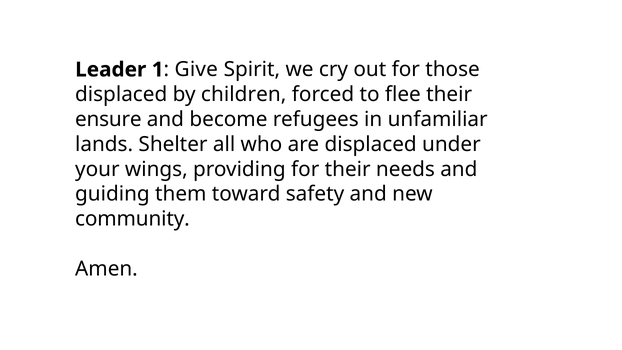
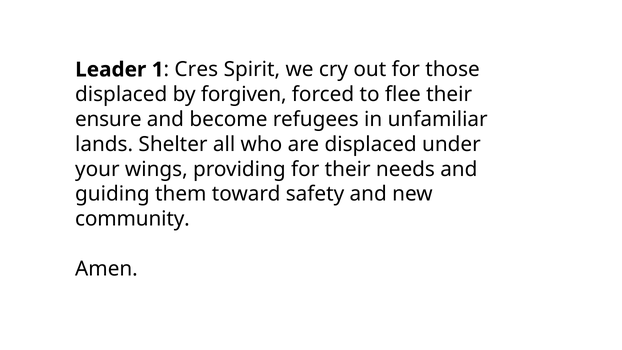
Give: Give -> Cres (196, 70)
children: children -> forgiven (244, 94)
